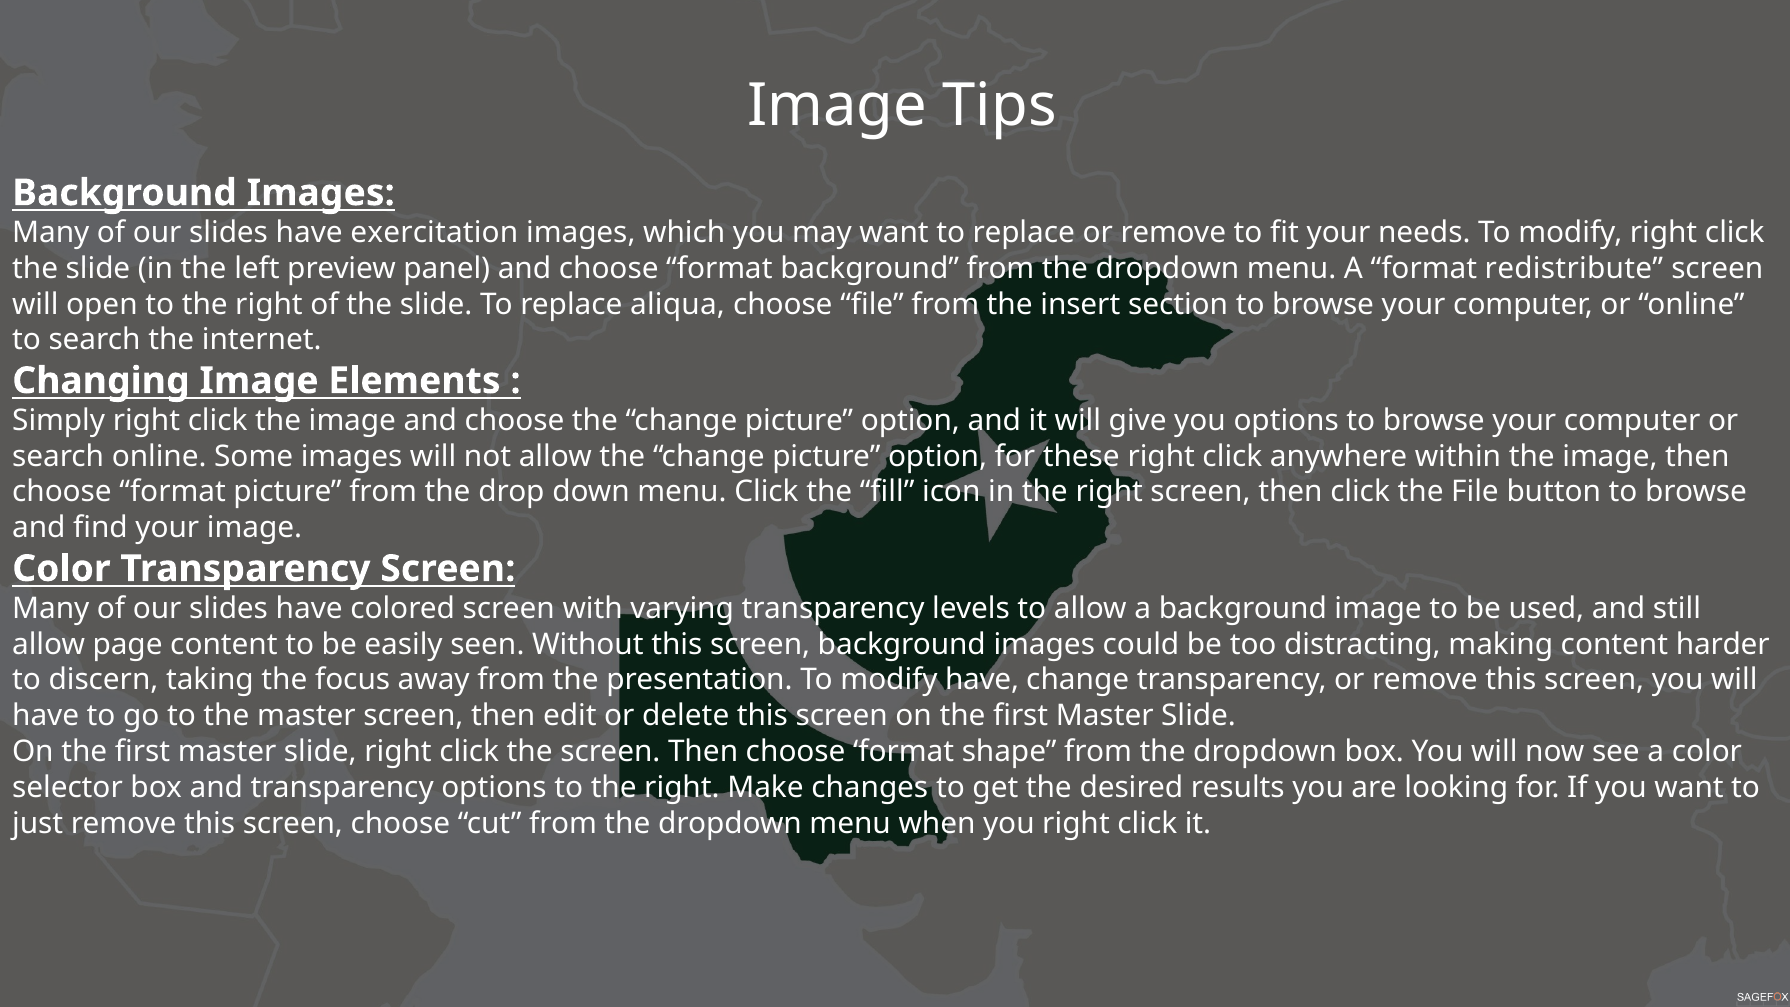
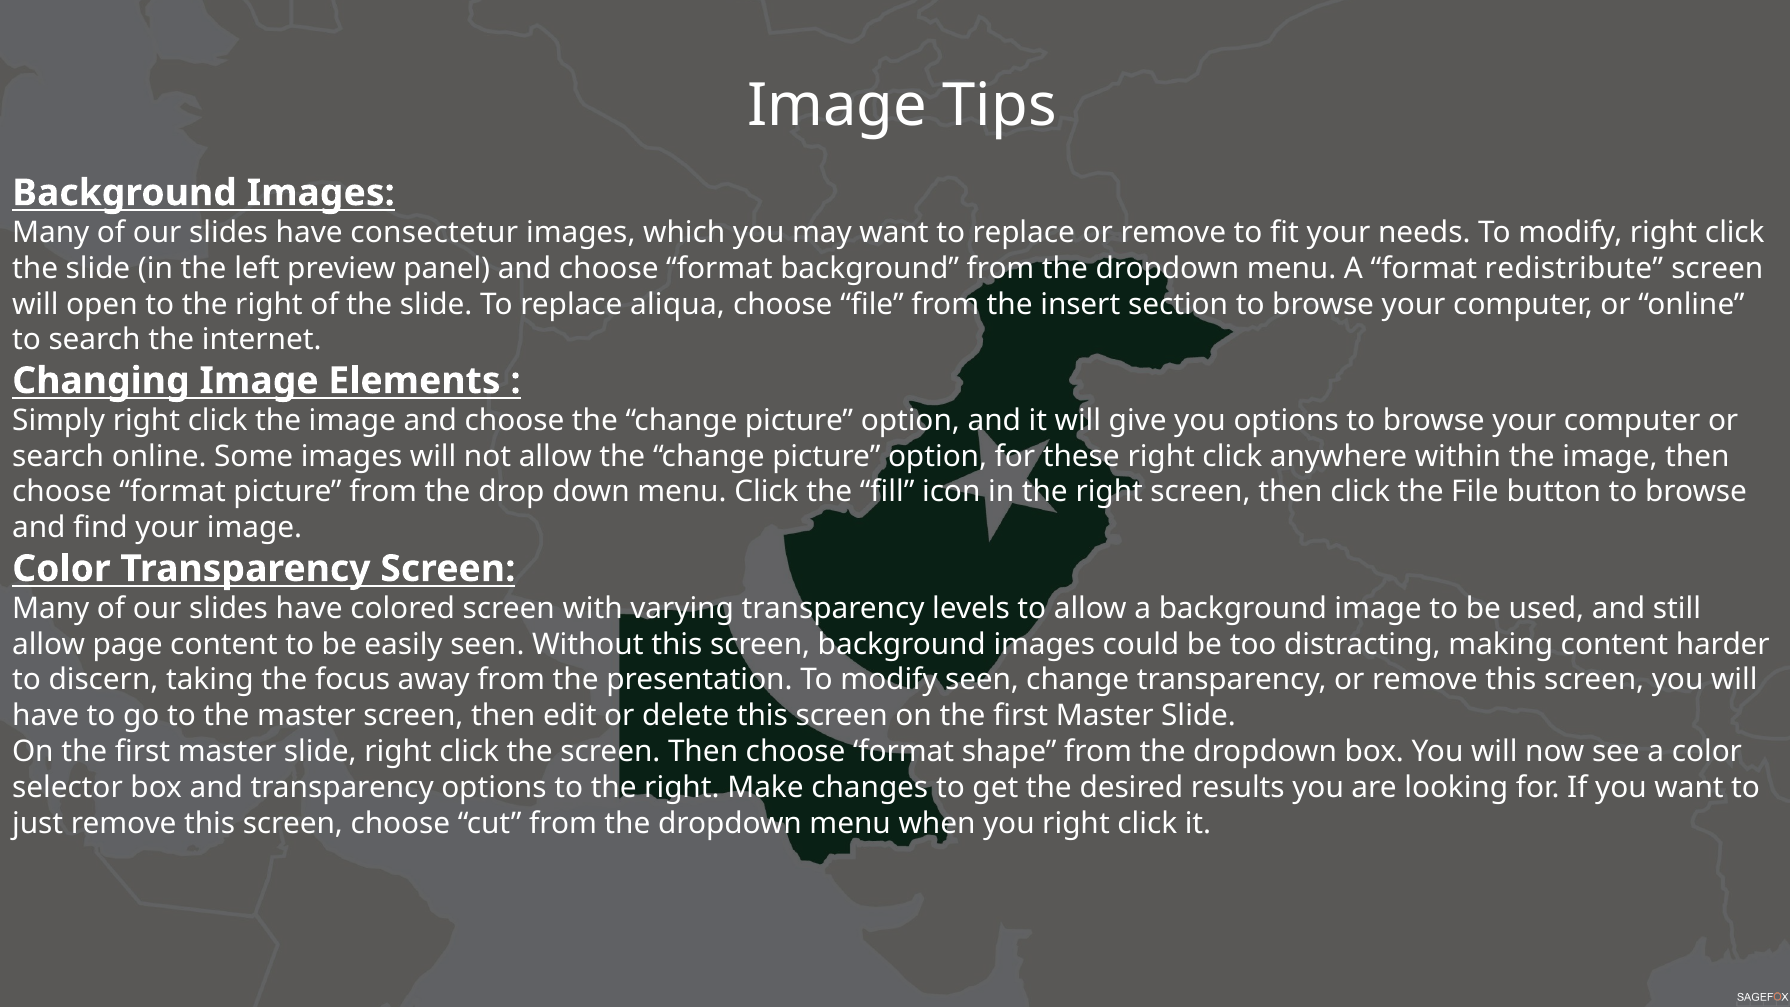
exercitation: exercitation -> consectetur (434, 233)
modify have: have -> seen (982, 680)
